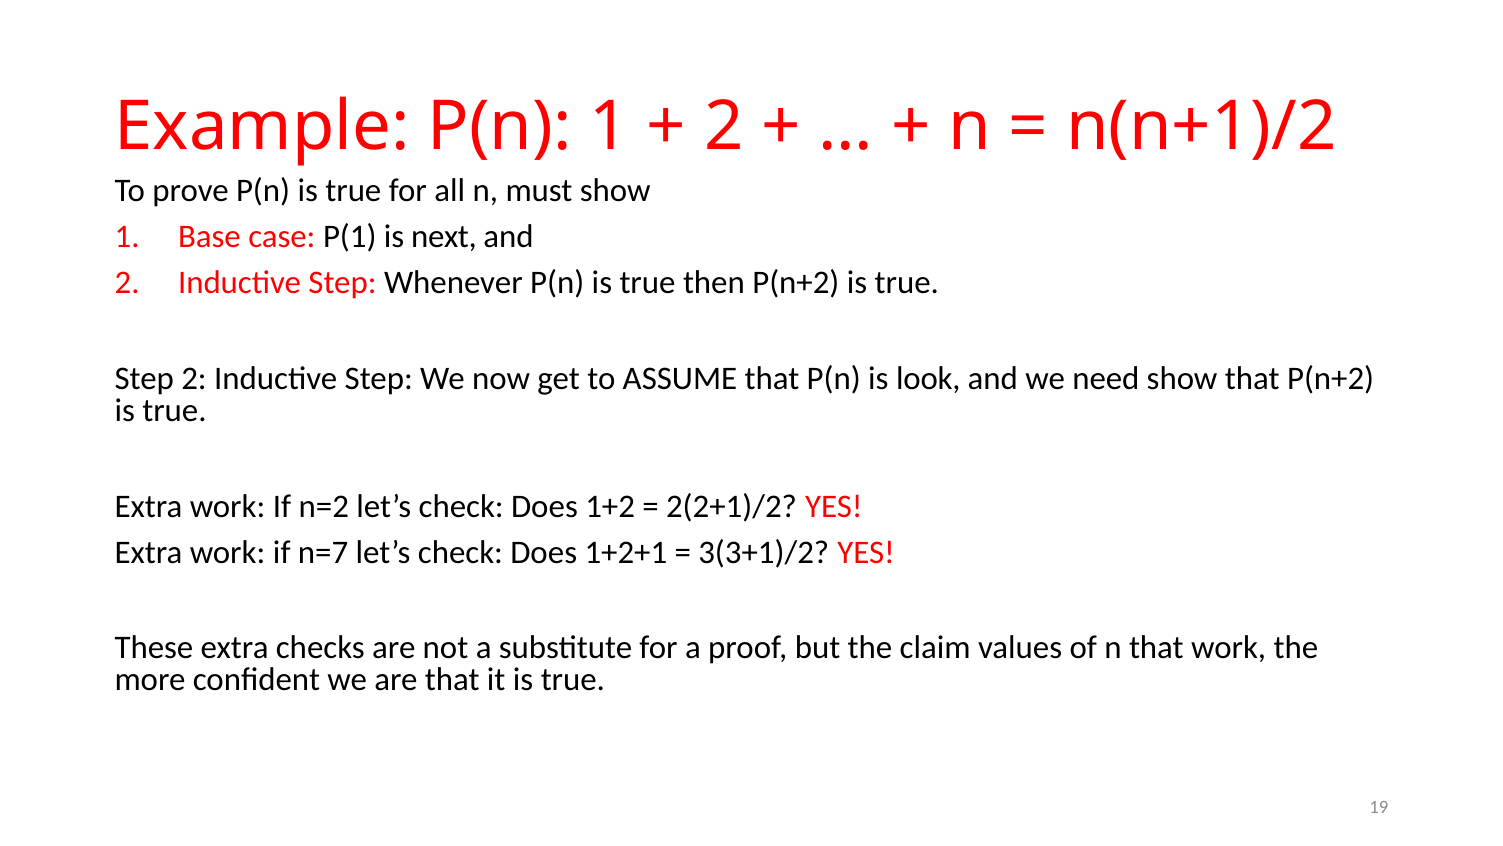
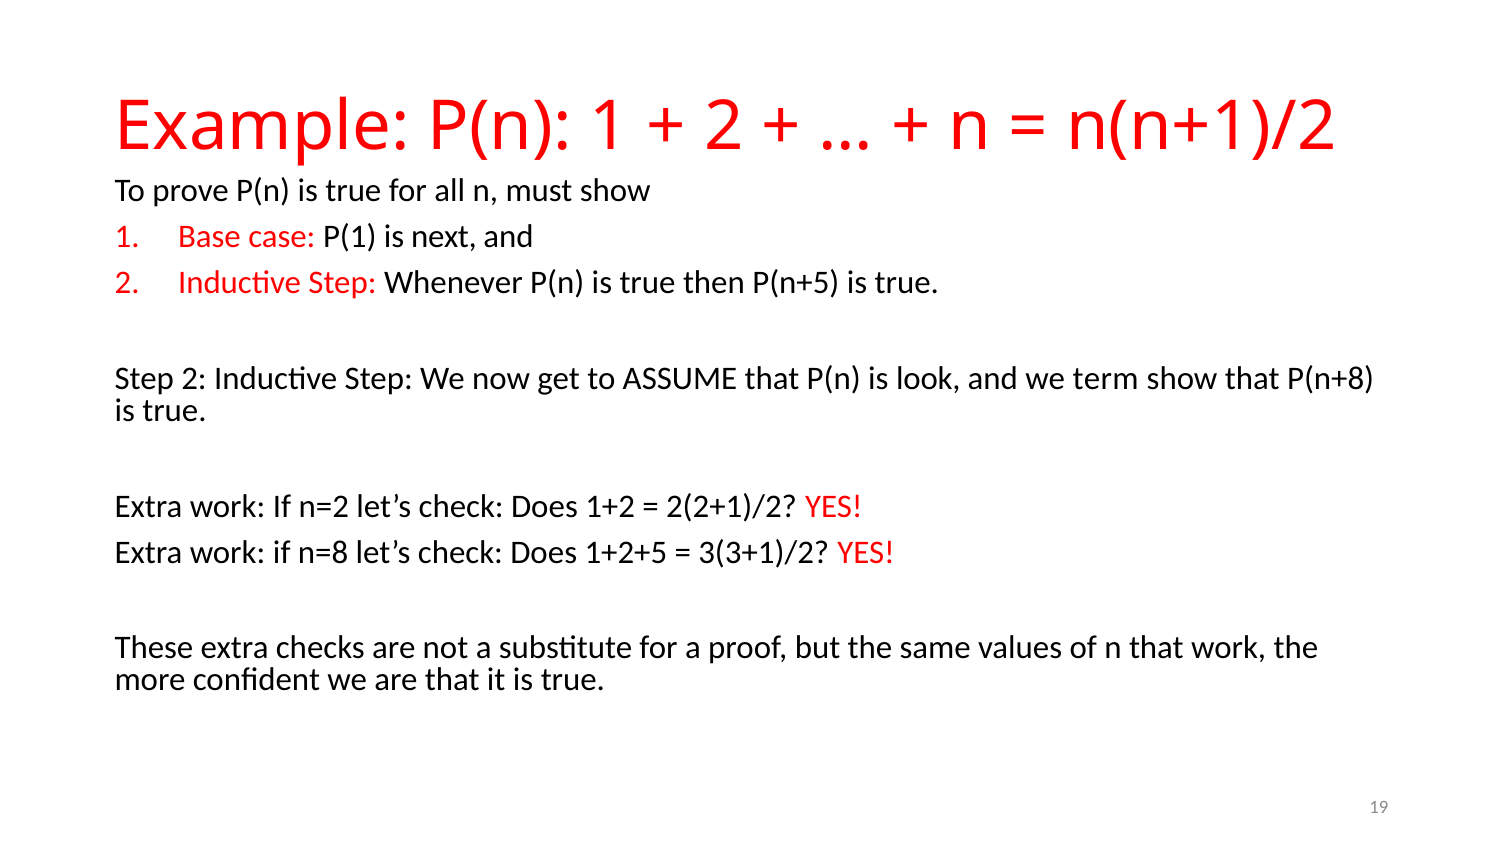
then P(n+2: P(n+2 -> P(n+5 (796, 283)
need: need -> term (1106, 378)
that P(n+2: P(n+2 -> P(n+8 (1331, 378)
n=7: n=7 -> n=8 (323, 552)
1+2+1: 1+2+1 -> 1+2+5 (626, 552)
claim: claim -> same (935, 647)
